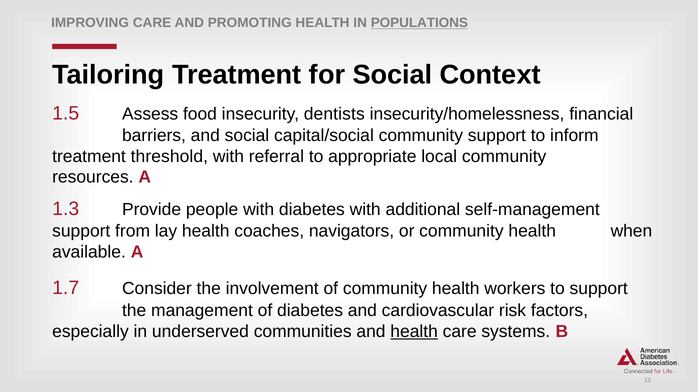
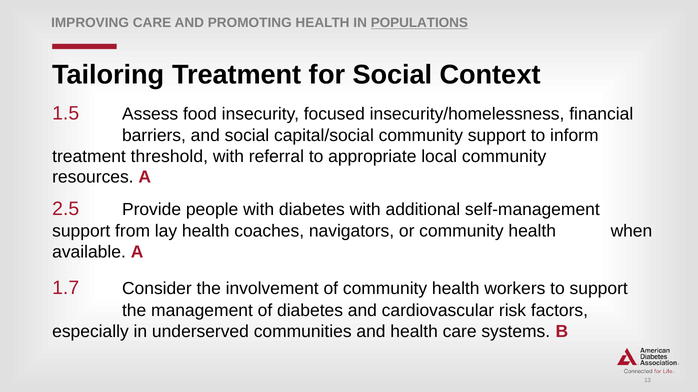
dentists: dentists -> focused (334, 114)
1.3: 1.3 -> 2.5 (66, 209)
health underline: present -> none (414, 332)
